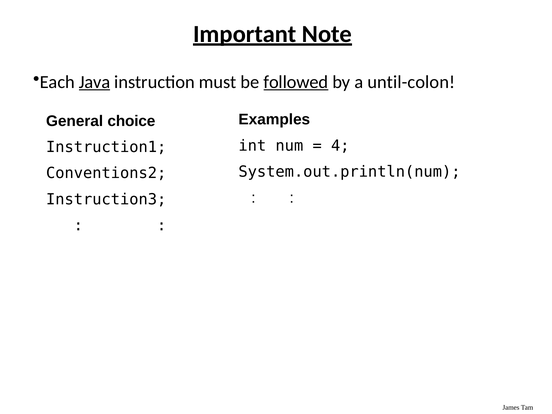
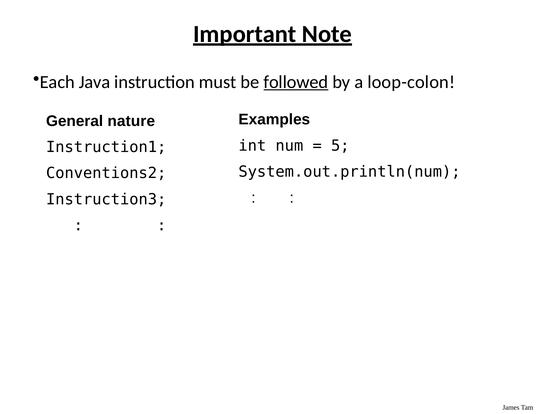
Java underline: present -> none (95, 82)
until-colon: until-colon -> loop-colon (411, 82)
choice: choice -> nature (131, 121)
4: 4 -> 5 (340, 146)
